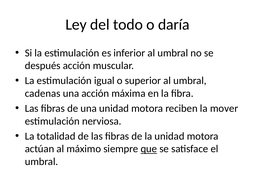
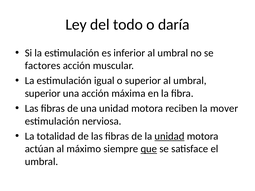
después: después -> factores (43, 66)
cadenas: cadenas -> superior (43, 94)
unidad underline: none -> present (169, 136)
